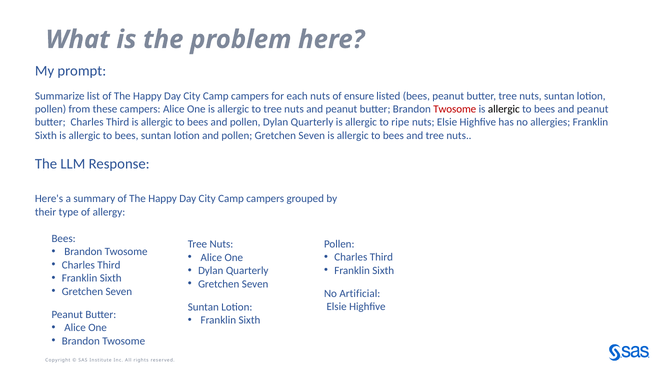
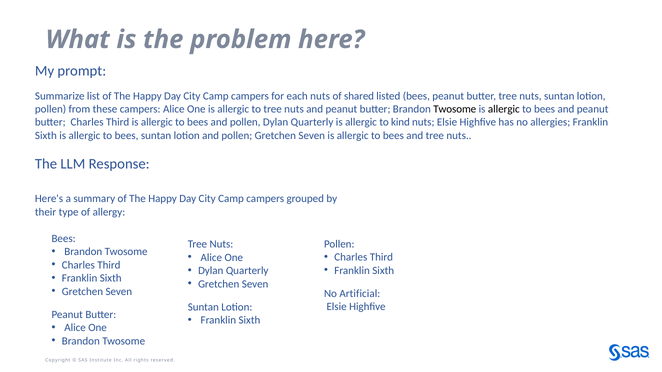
ensure: ensure -> shared (359, 96)
Twosome colour: red -> black (455, 109)
ripe: ripe -> kind (400, 122)
